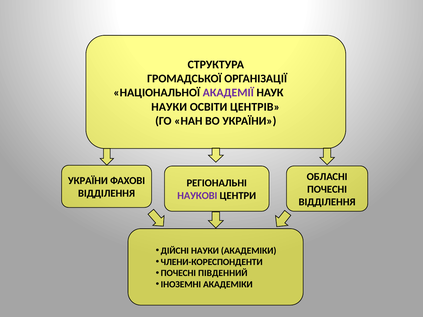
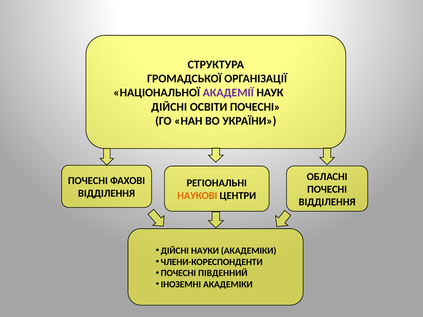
НАУКИ: НАУКИ -> ДІЙСНІ (169, 107)
ОСВІТИ ЦЕНТРІВ: ЦЕНТРІВ -> ПОЧЕСНІ (255, 107)
УКРАЇНИ: УКРАЇНИ -> ПОЧЕСНІ (88, 181)
НАУКОВІ colour: purple -> orange (197, 196)
